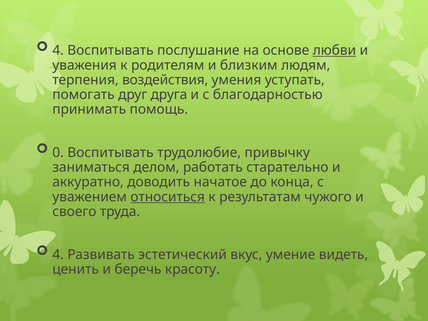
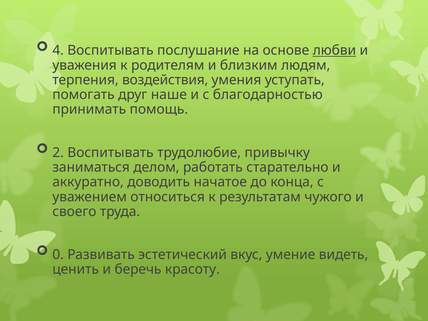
друга: друга -> наше (169, 95)
0: 0 -> 2 (58, 153)
относиться underline: present -> none (168, 197)
4: 4 -> 0 (58, 255)
